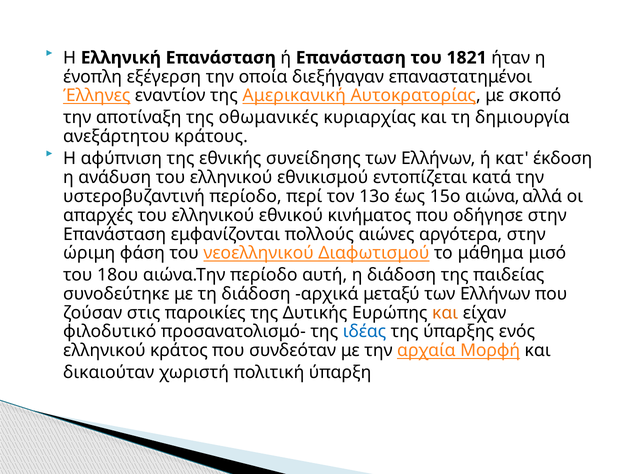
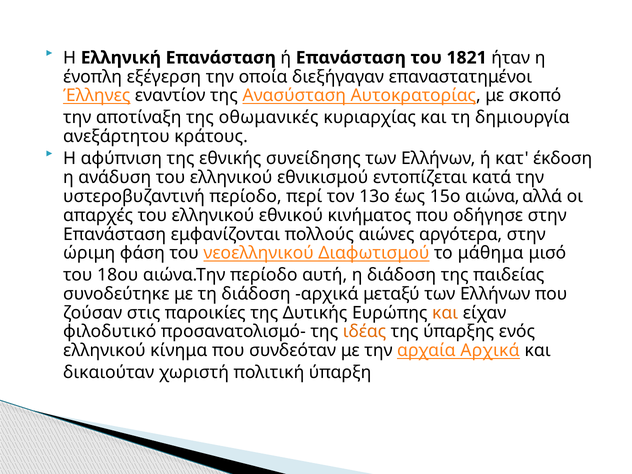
Αμερικανική: Αμερικανική -> Ανασύσταση (294, 96)
ιδέας colour: blue -> orange (365, 332)
κράτος: κράτος -> κίνημα (179, 351)
αρχαία Μορφή: Μορφή -> Αρχικά (490, 351)
